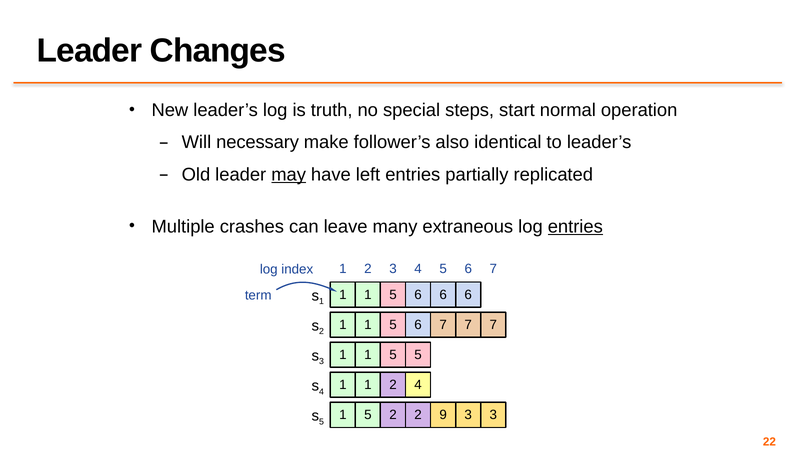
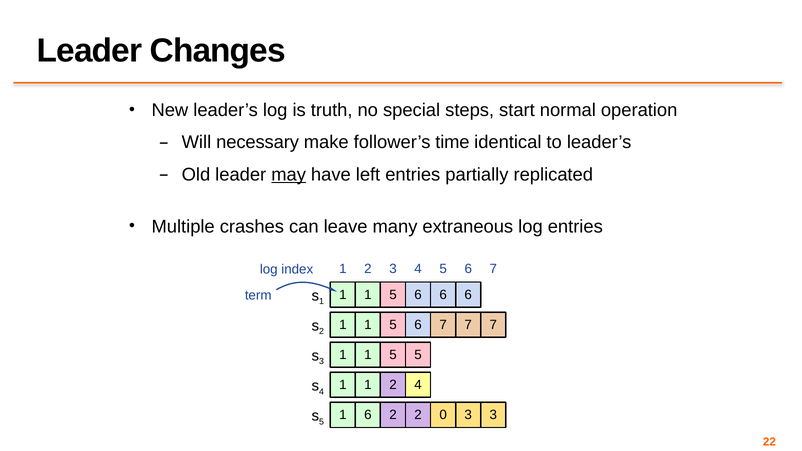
also: also -> time (452, 142)
entries underline: present -> none (575, 227)
5: 5 -> 6 (368, 415)
9: 9 -> 0 (443, 415)
